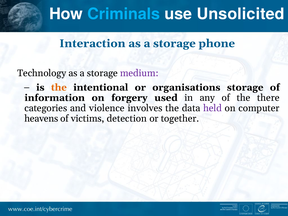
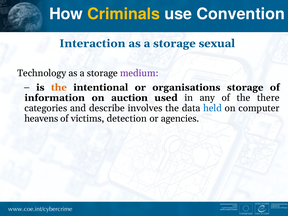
Criminals colour: light blue -> yellow (124, 14)
Unsolicited: Unsolicited -> Convention (241, 14)
phone: phone -> sexual (217, 43)
forgery: forgery -> auction (129, 98)
violence: violence -> describe (107, 108)
held colour: purple -> blue (213, 108)
together: together -> agencies (180, 118)
